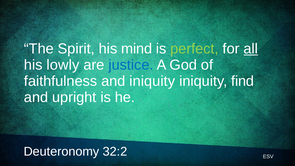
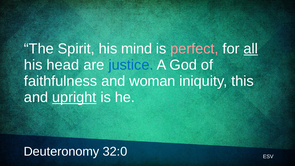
perfect colour: light green -> pink (194, 49)
lowly: lowly -> head (63, 65)
and iniquity: iniquity -> woman (152, 81)
find: find -> this (243, 81)
upright underline: none -> present (74, 97)
32:2: 32:2 -> 32:0 (115, 151)
